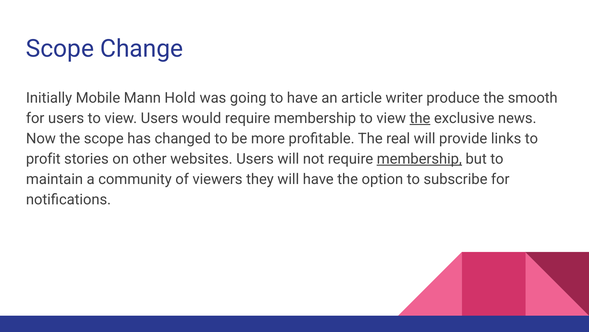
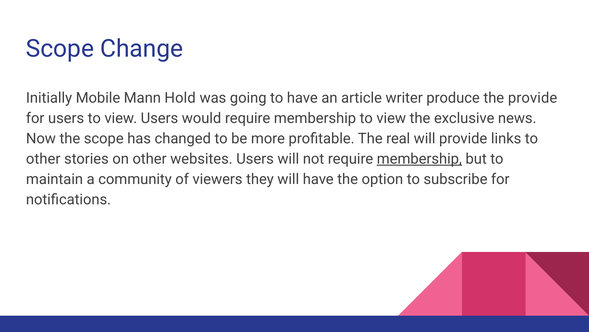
the smooth: smooth -> provide (533, 98)
the underline: present -> none (420, 118)
profit: profit -> other (43, 159)
